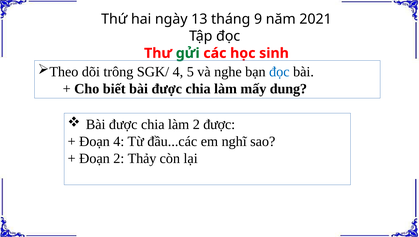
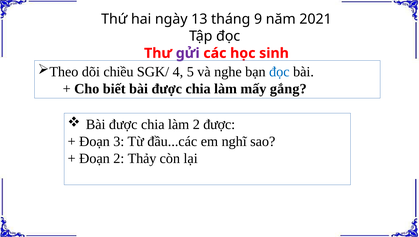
gửi colour: green -> purple (188, 53)
trông: trông -> chiều (118, 72)
dung: dung -> gắng (288, 89)
Đoạn 4: 4 -> 3 (119, 141)
